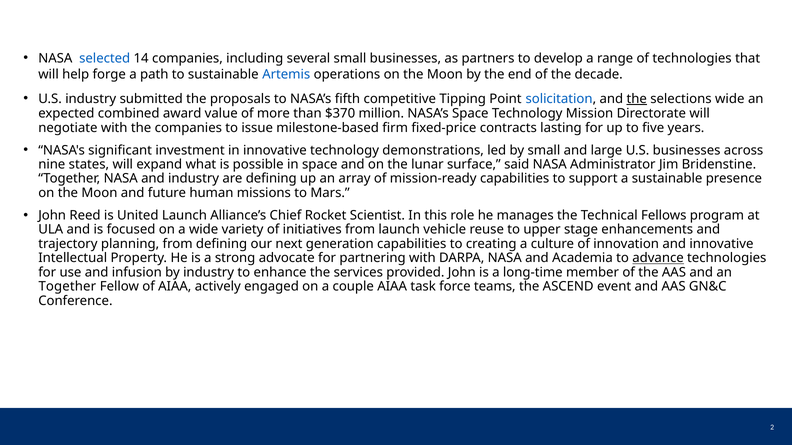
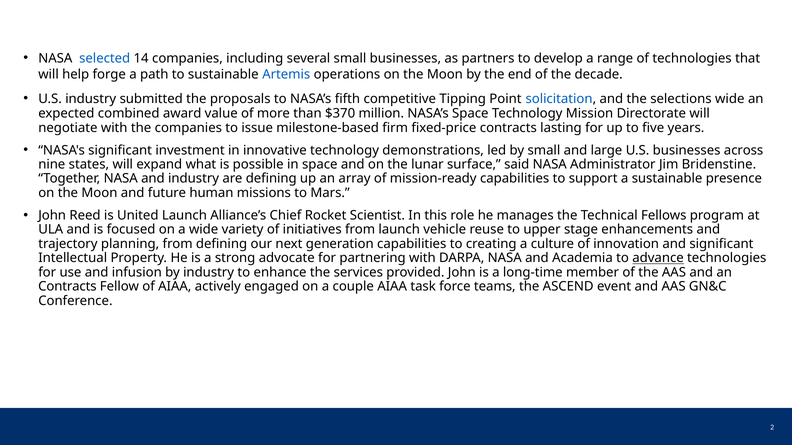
the underline: present -> none (637, 99)
and innovative: innovative -> significant (721, 244)
Together: Together -> Contracts (67, 287)
